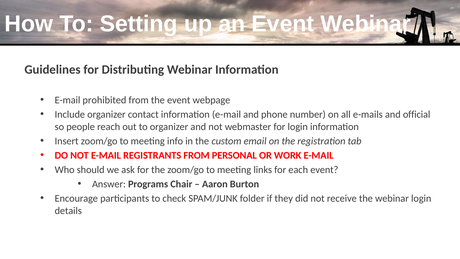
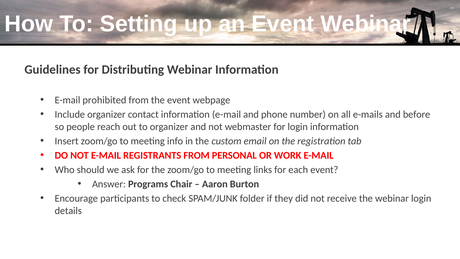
official: official -> before (417, 114)
